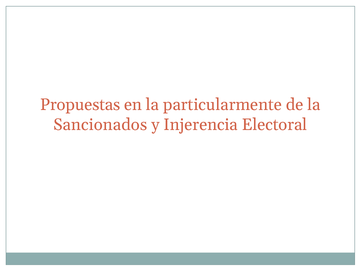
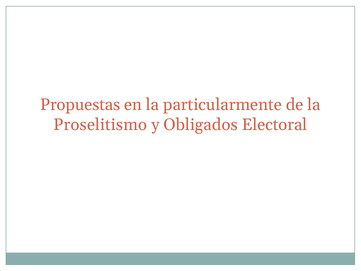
Sancionados: Sancionados -> Proselitismo (100, 124)
Injerencia: Injerencia -> Obligados (201, 124)
